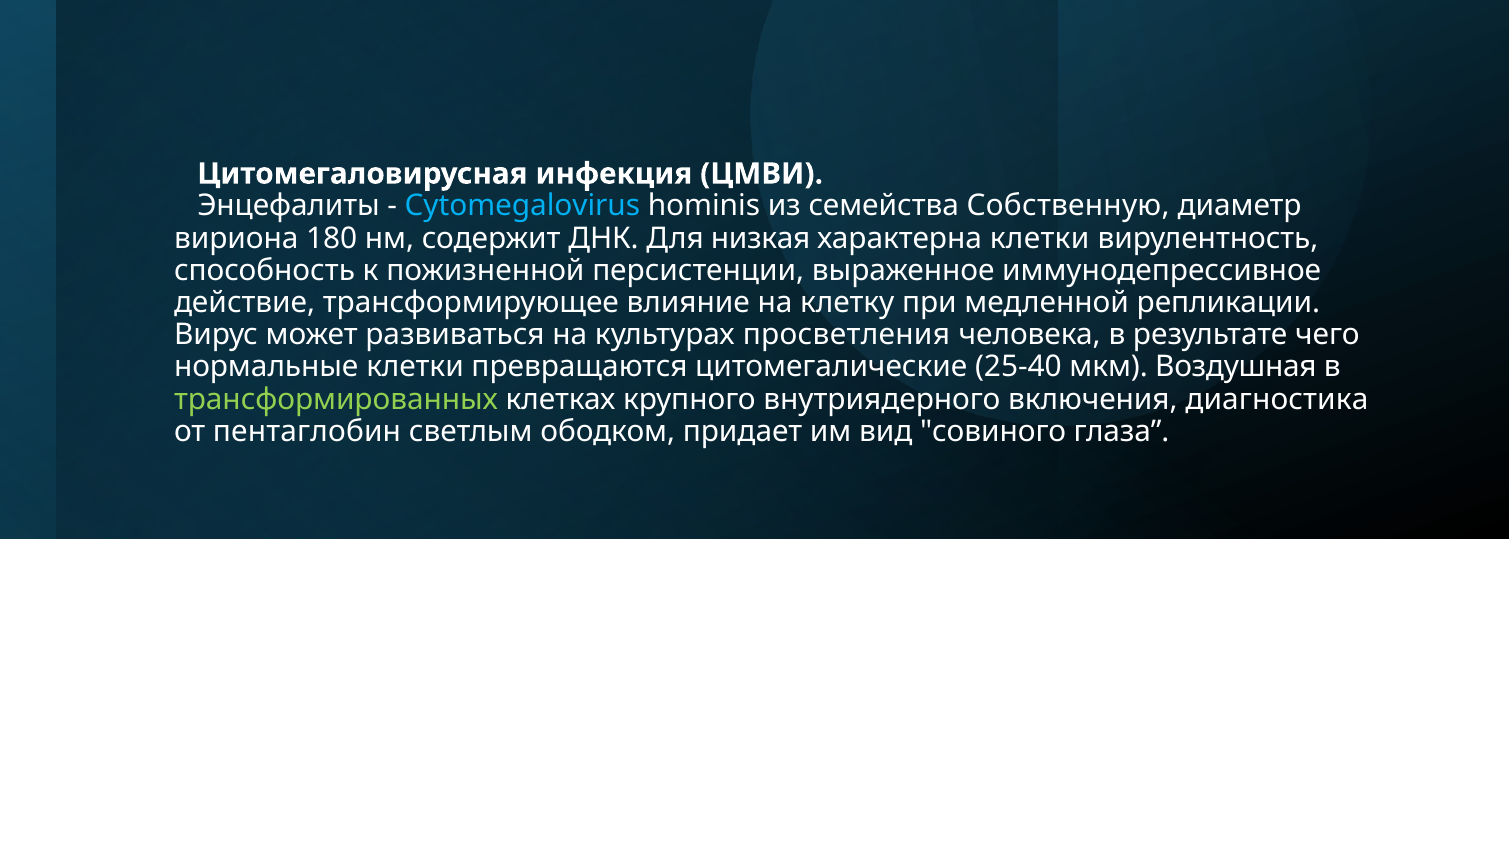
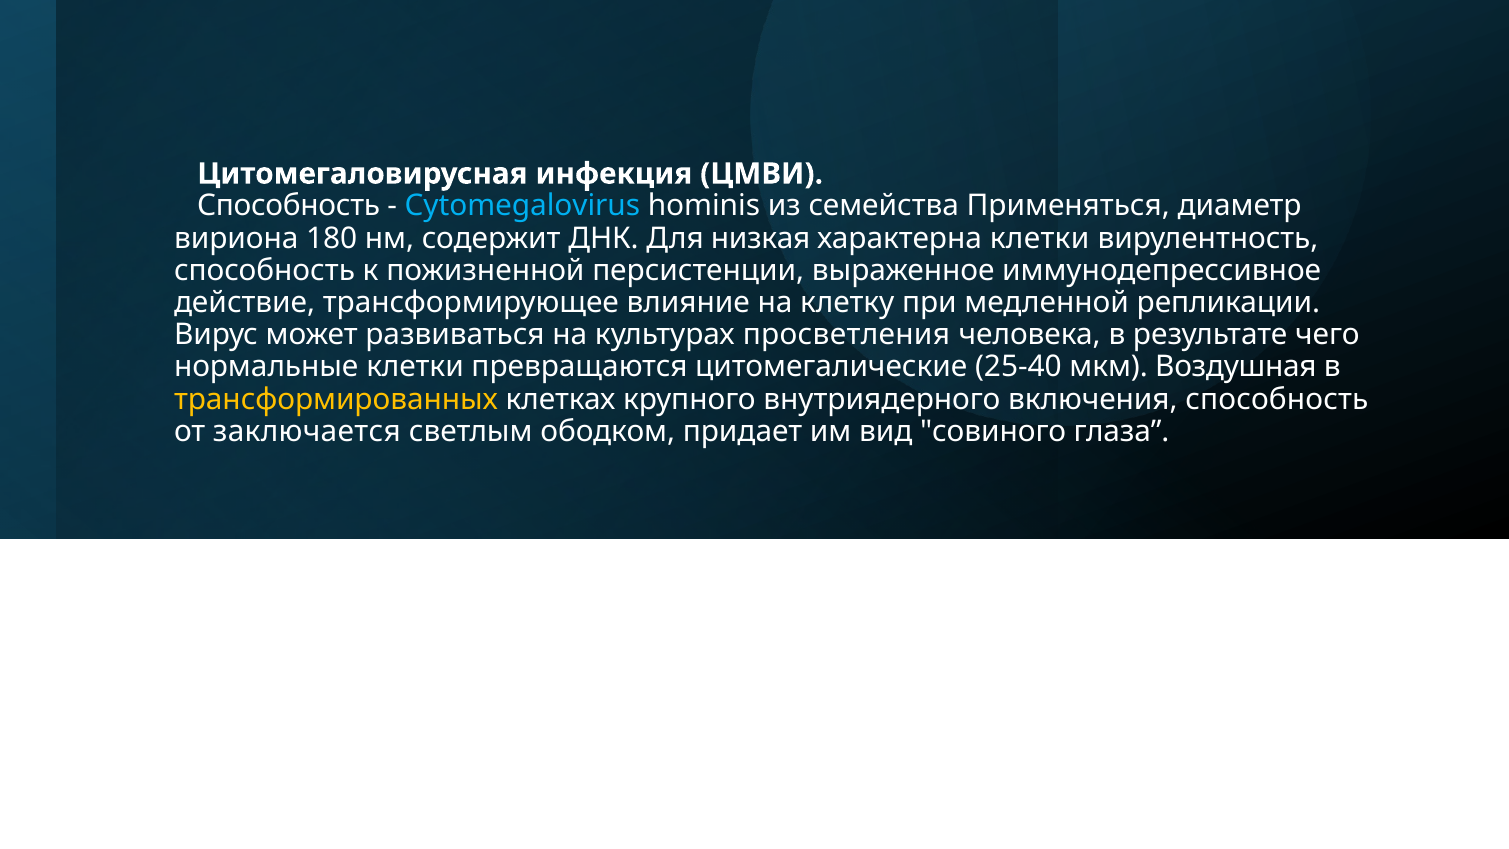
Энцефалиты: Энцефалиты -> Способность (289, 206)
Собственную: Собственную -> Применяться (1068, 206)
трансформированных colour: light green -> yellow (336, 399)
включения диагностика: диагностика -> способность (1277, 399)
пентаглобин: пентаглобин -> заключается (307, 431)
